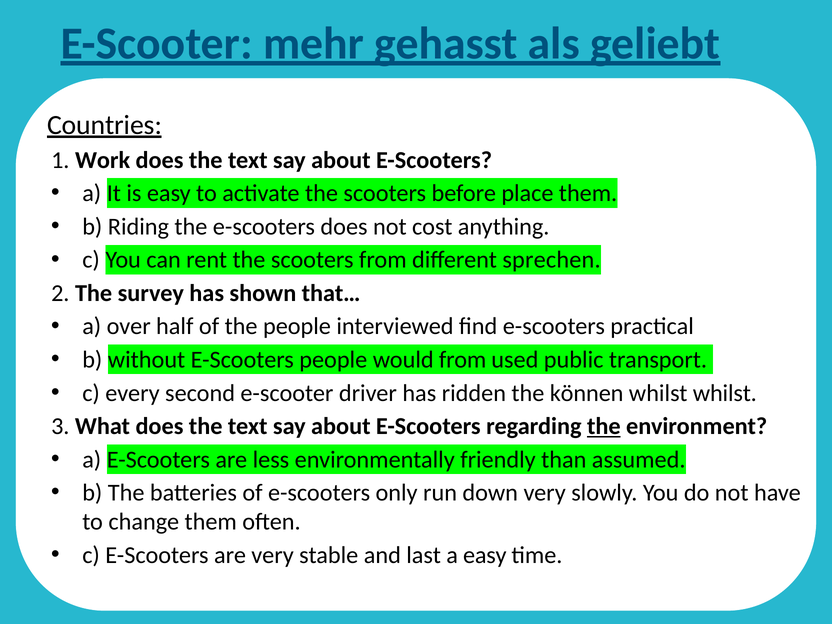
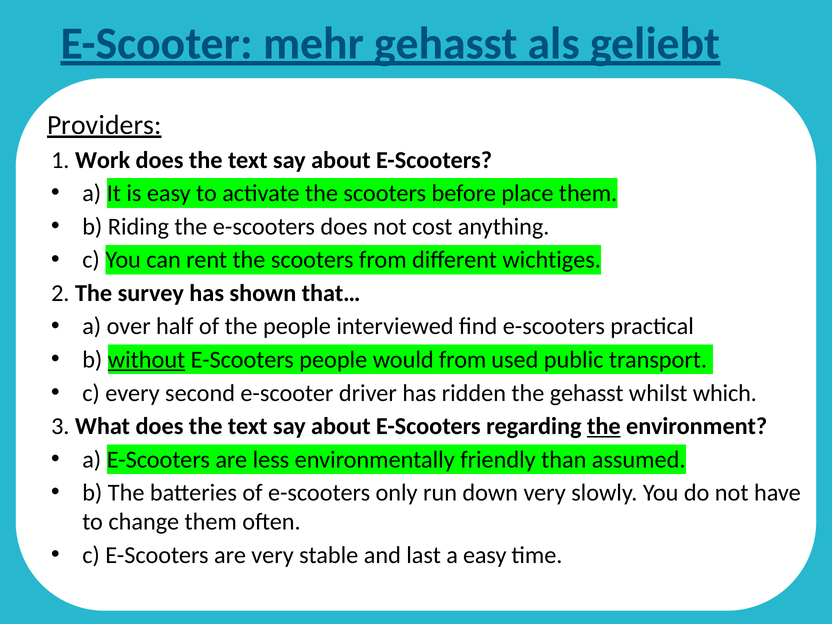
Countries: Countries -> Providers (104, 125)
sprechen: sprechen -> wichtiges (552, 260)
without underline: none -> present (147, 360)
the können: können -> gehasst (587, 393)
whilst whilst: whilst -> which (725, 393)
